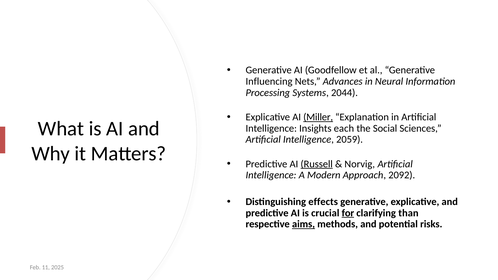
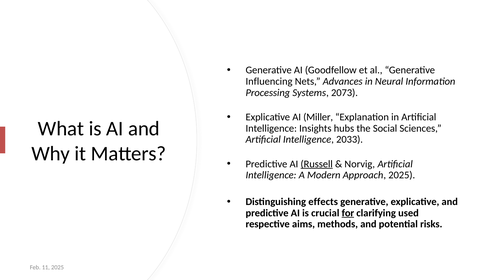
2044: 2044 -> 2073 (345, 93)
Miller underline: present -> none (318, 117)
each: each -> hubs (344, 128)
2059: 2059 -> 2033 (350, 140)
Approach 2092: 2092 -> 2025 (402, 175)
than: than -> used (409, 213)
aims underline: present -> none (304, 224)
